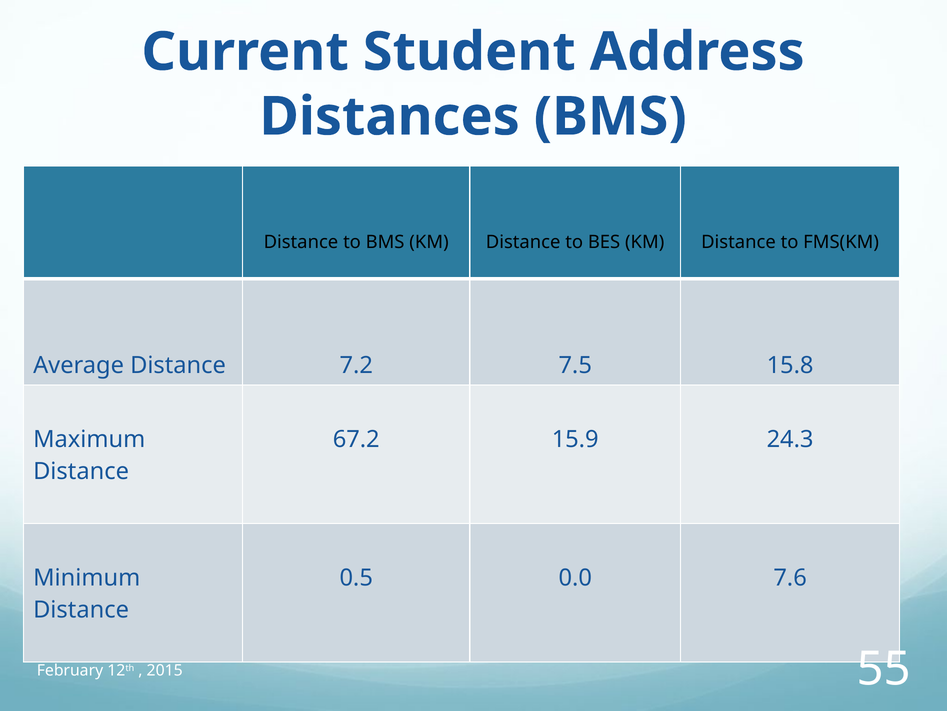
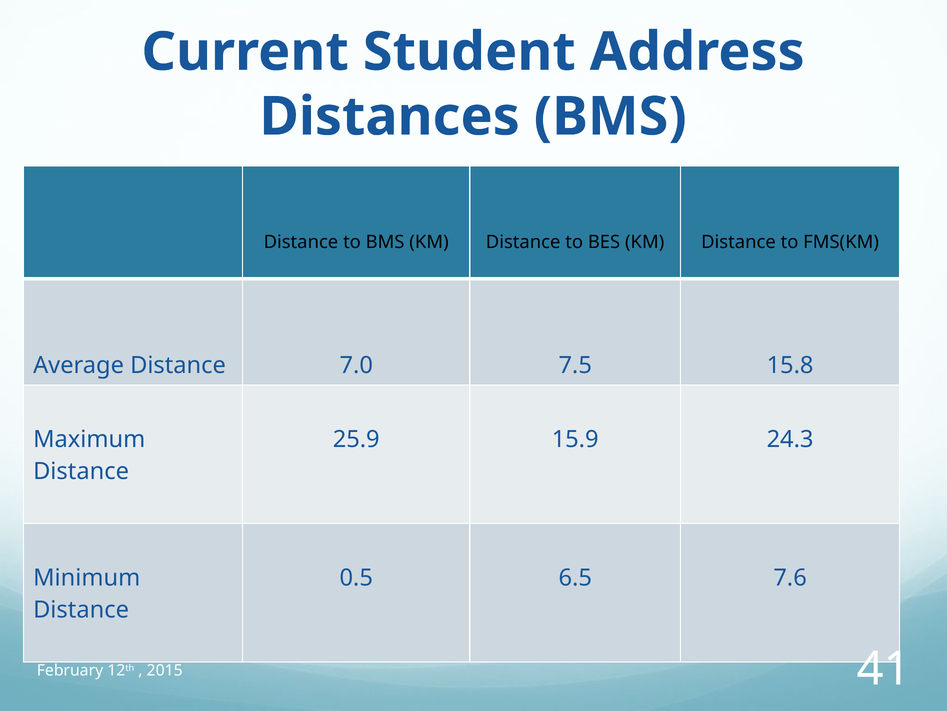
7.2: 7.2 -> 7.0 (356, 365)
67.2: 67.2 -> 25.9 (356, 439)
0.0: 0.0 -> 6.5 (575, 577)
55: 55 -> 41 (884, 668)
